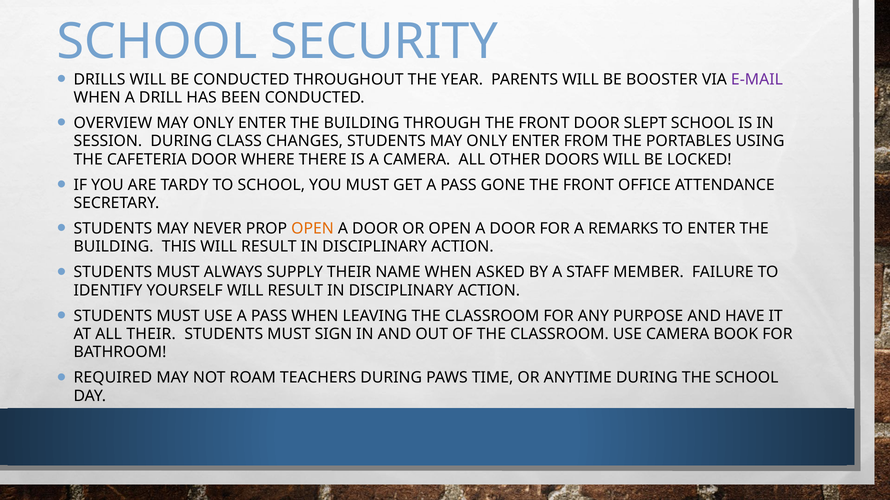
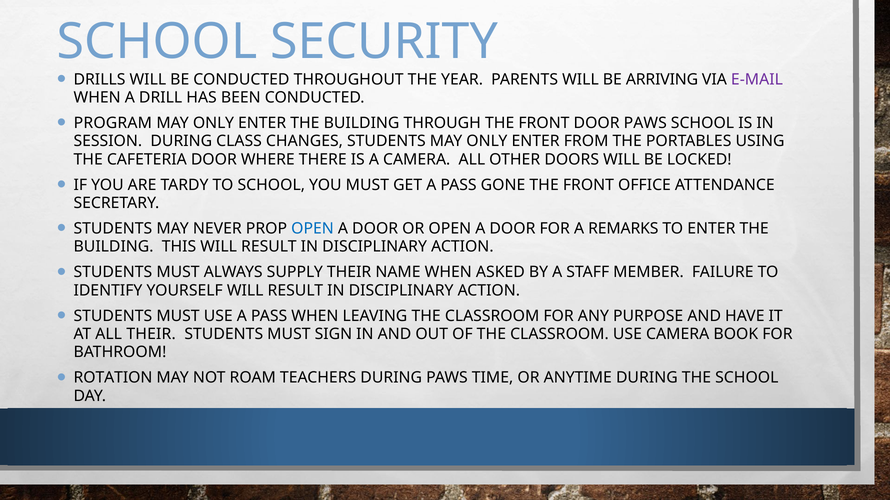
BOOSTER: BOOSTER -> ARRIVING (662, 80)
OVERVIEW: OVERVIEW -> PROGRAM (113, 123)
DOOR SLEPT: SLEPT -> PAWS (645, 123)
OPEN colour: orange -> blue (313, 229)
REQUIRED: REQUIRED -> ROTATION (113, 378)
